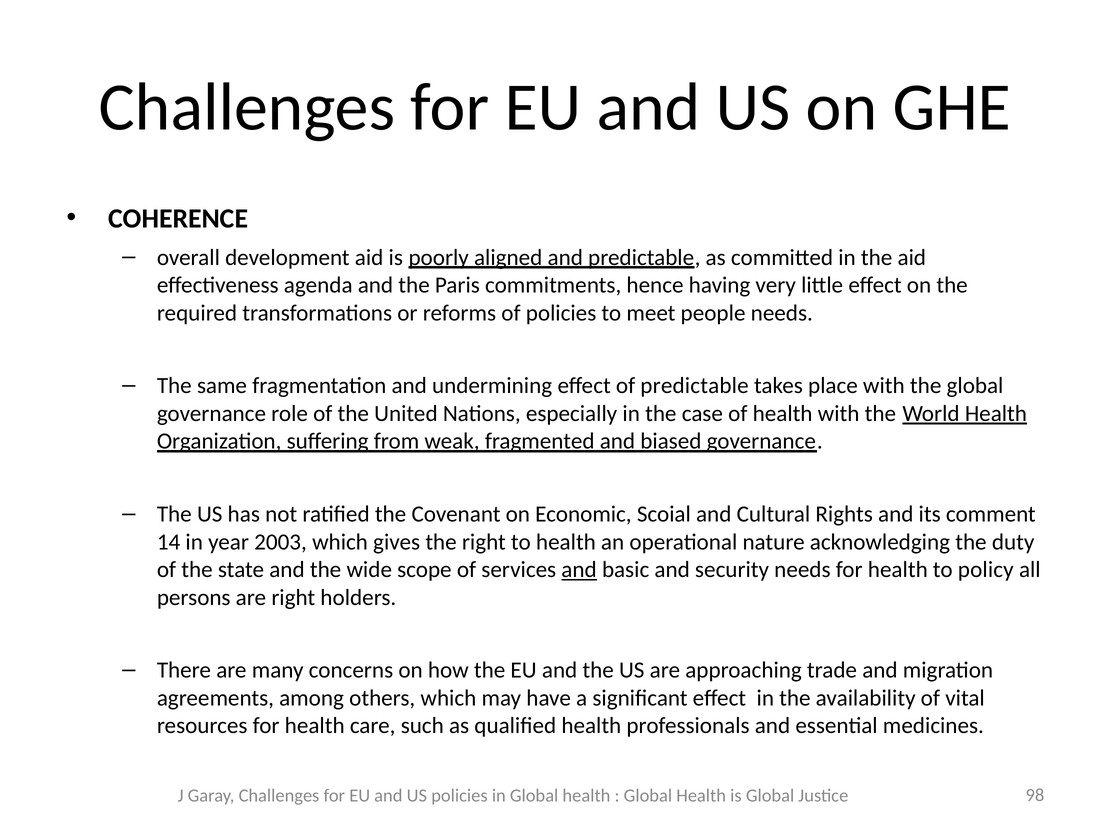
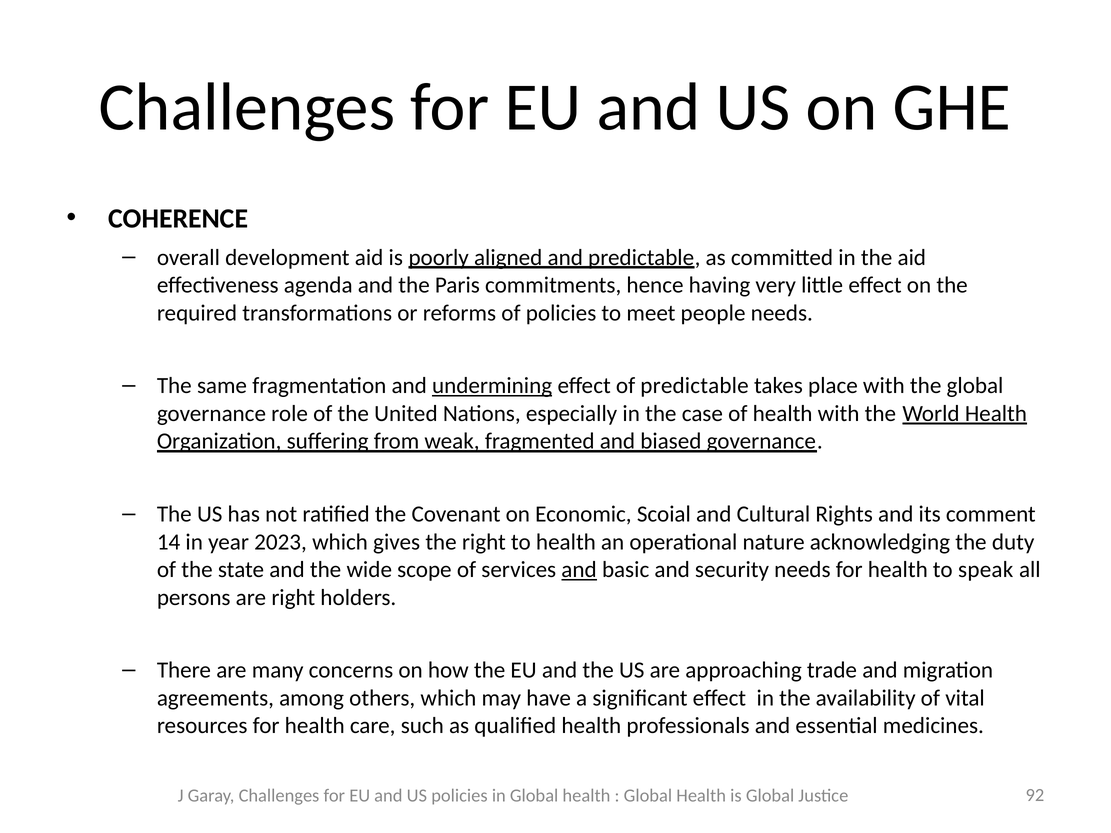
undermining underline: none -> present (492, 386)
2003: 2003 -> 2023 (281, 542)
policy: policy -> speak (986, 570)
98: 98 -> 92 (1035, 796)
